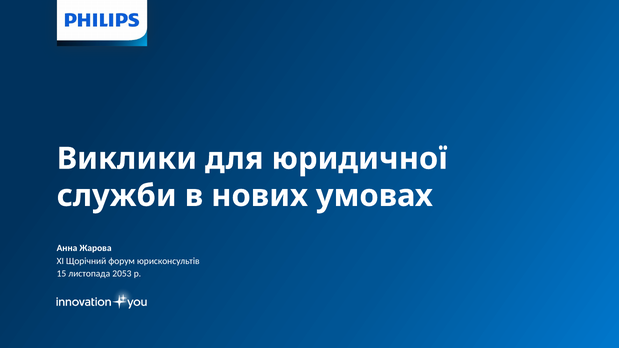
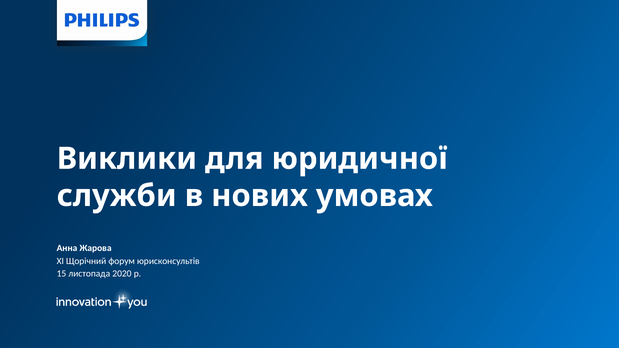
2053: 2053 -> 2020 (122, 274)
